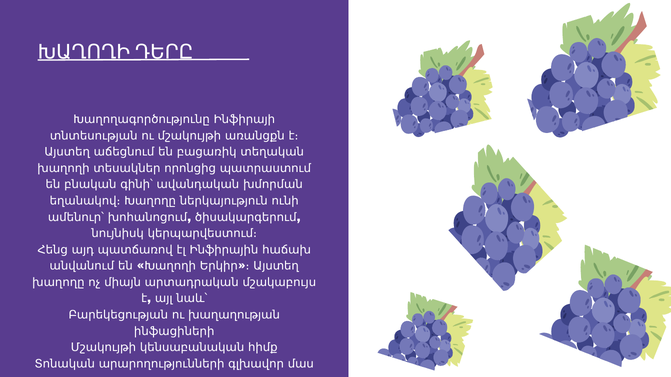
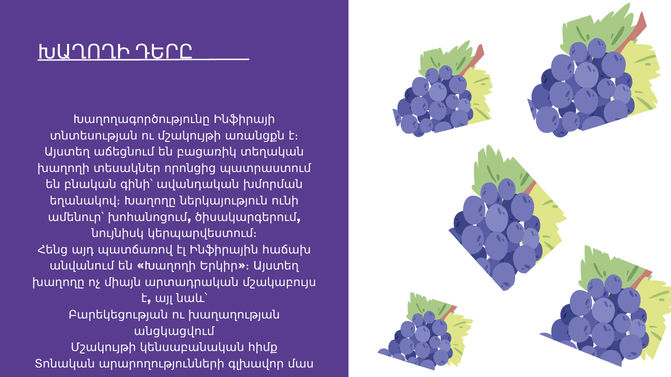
ինֆացիների: ինֆացիների -> անցկացվում (174, 332)
